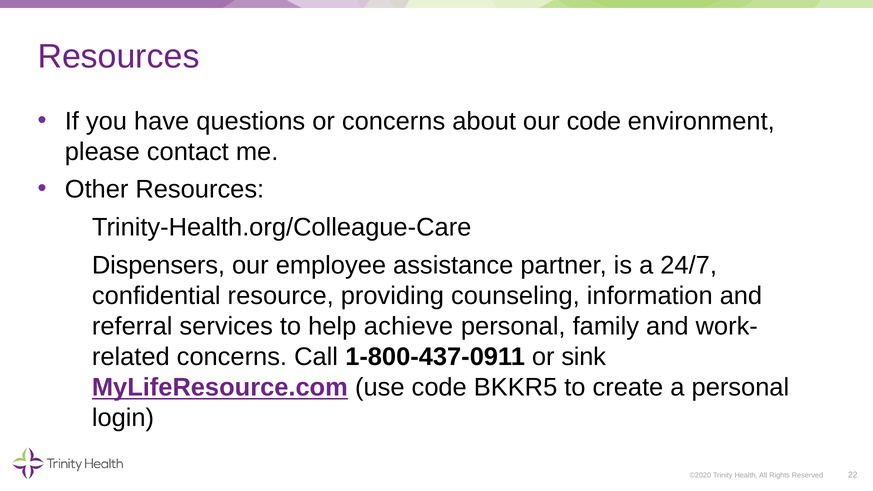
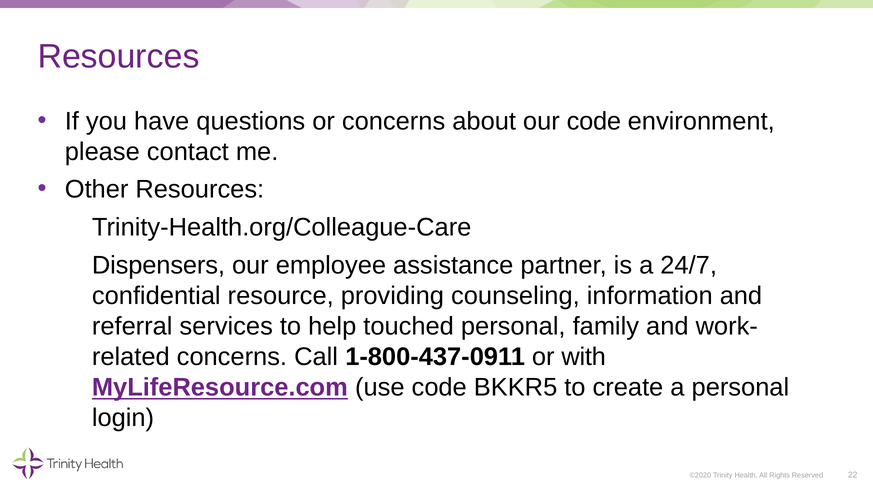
achieve: achieve -> touched (409, 326)
sink: sink -> with (584, 357)
